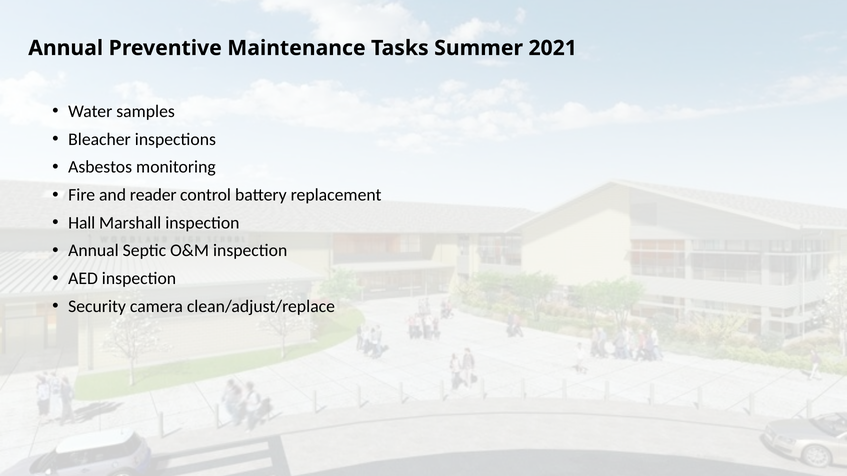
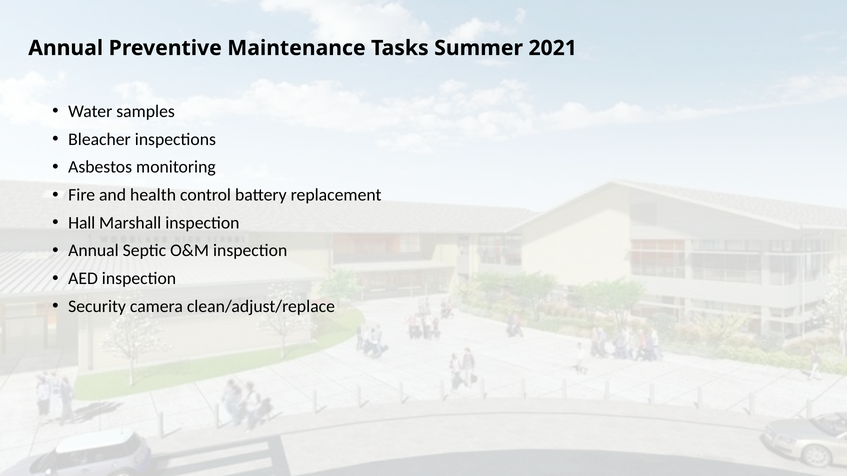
reader: reader -> health (153, 195)
